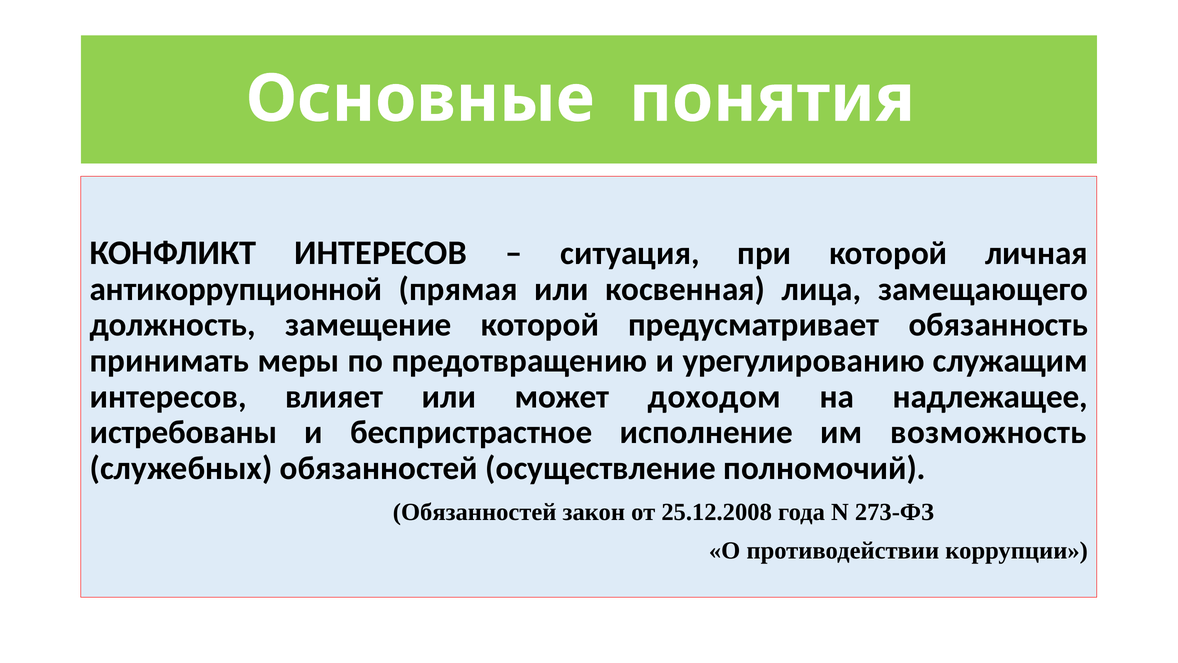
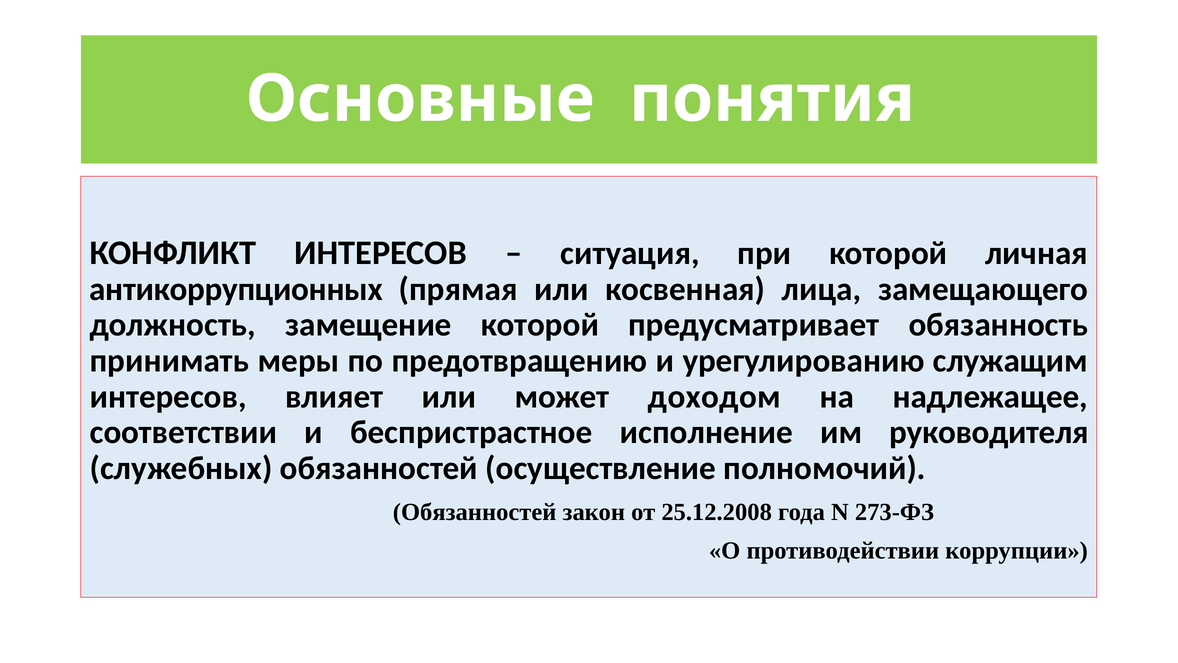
антикоррупционной: антикоррупционной -> антикоррупционных (236, 289)
истребованы: истребованы -> соответствии (183, 432)
возможность: возможность -> руководителя (989, 432)
